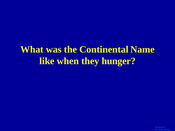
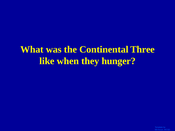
Name: Name -> Three (143, 50)
